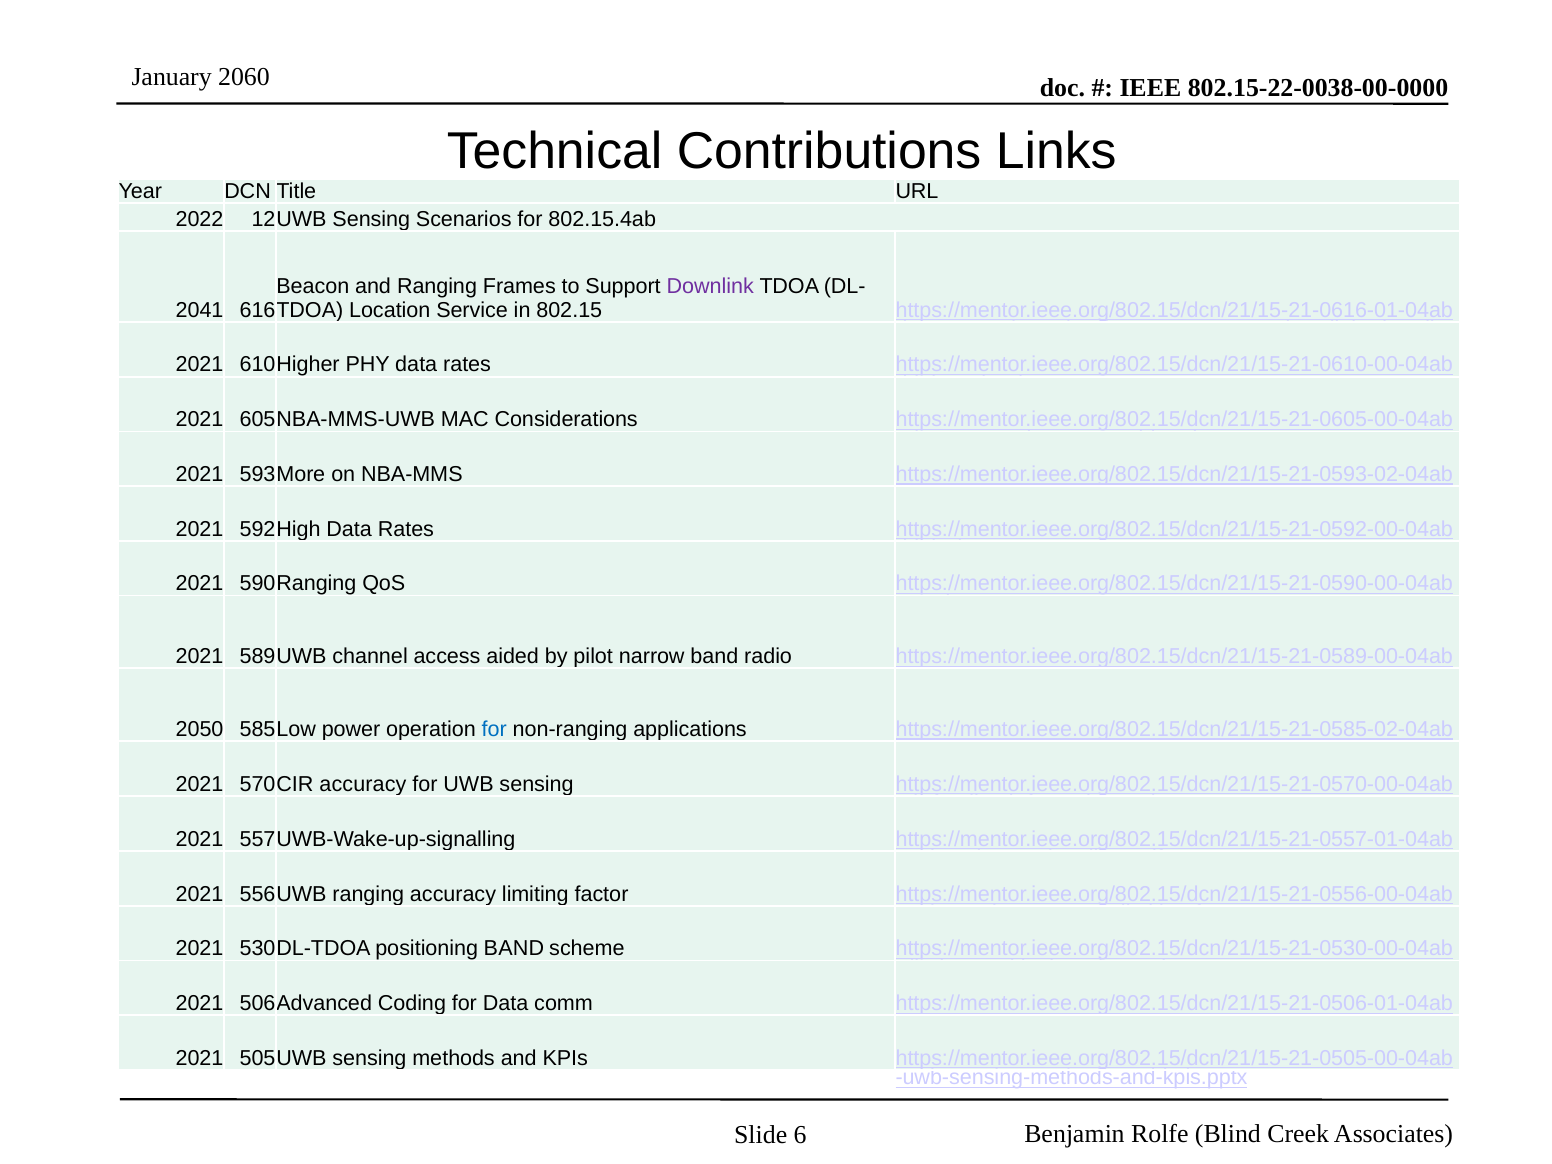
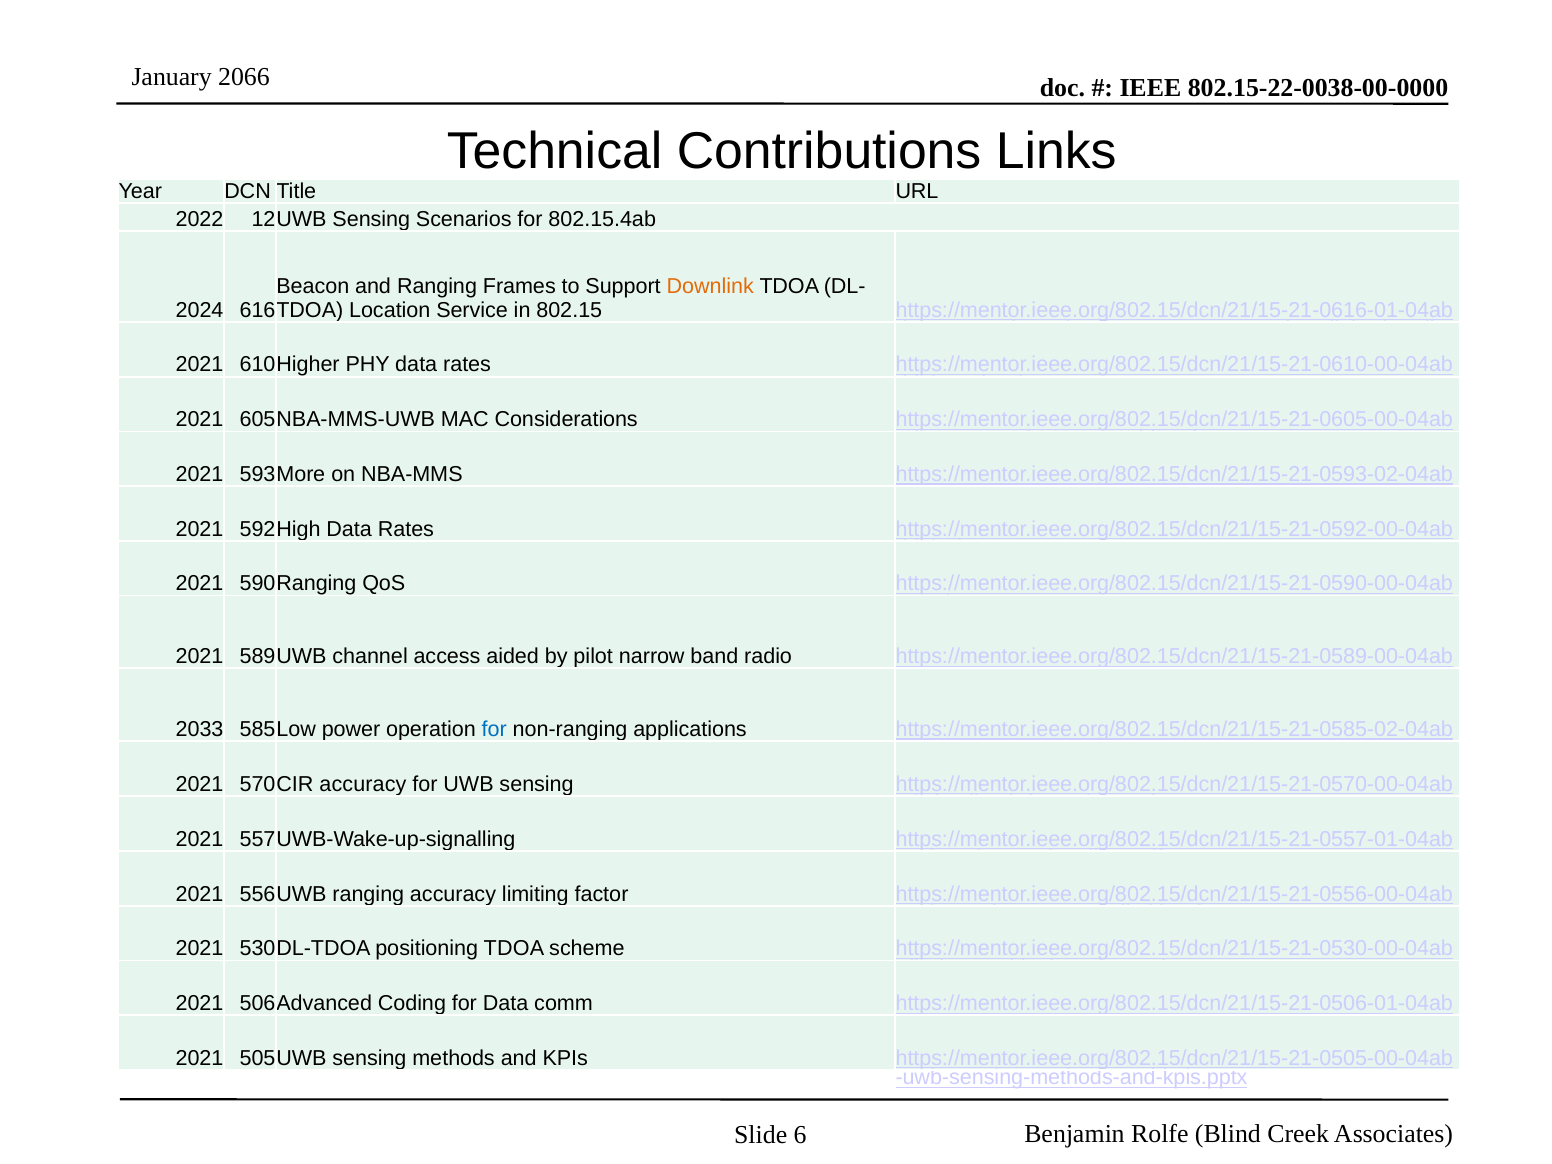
2060: 2060 -> 2066 (244, 77)
Downlink colour: purple -> orange (710, 286)
2041: 2041 -> 2024 (200, 310)
2050: 2050 -> 2033 (200, 730)
positioning BAND: BAND -> TDOA (514, 949)
